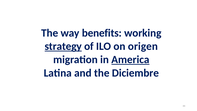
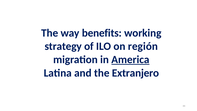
strategy underline: present -> none (63, 46)
origen: origen -> región (143, 46)
Diciembre: Diciembre -> Extranjero (135, 73)
